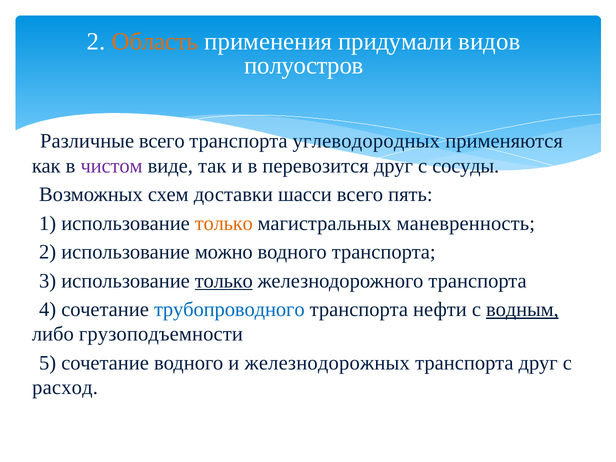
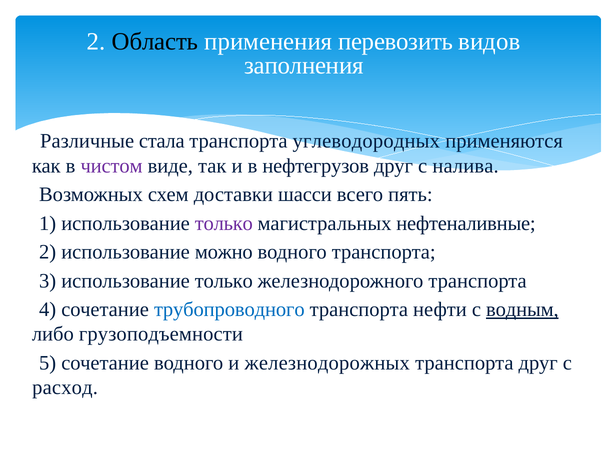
Область colour: orange -> black (155, 42)
придумали: придумали -> перевозить (396, 42)
полуостров: полуостров -> заполнения (304, 65)
Различные всего: всего -> стала (162, 141)
перевозится: перевозится -> нефтегрузов (316, 166)
сосуды: сосуды -> налива (466, 166)
только colour: orange -> purple (224, 223)
маневренность: маневренность -> нефтеналивные (466, 223)
только underline: present -> none (224, 281)
